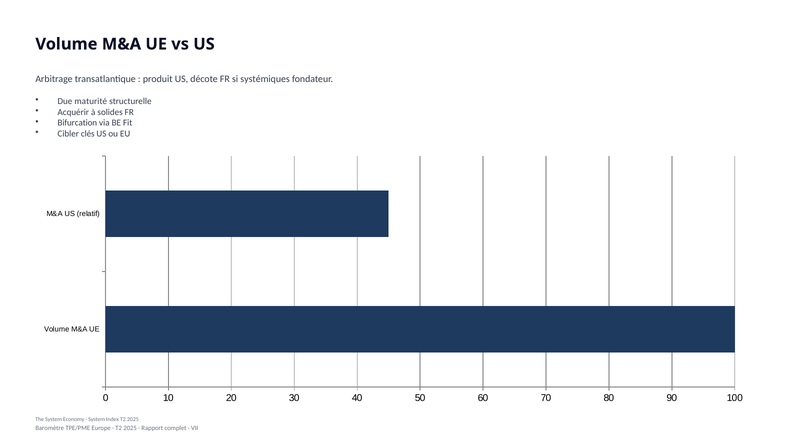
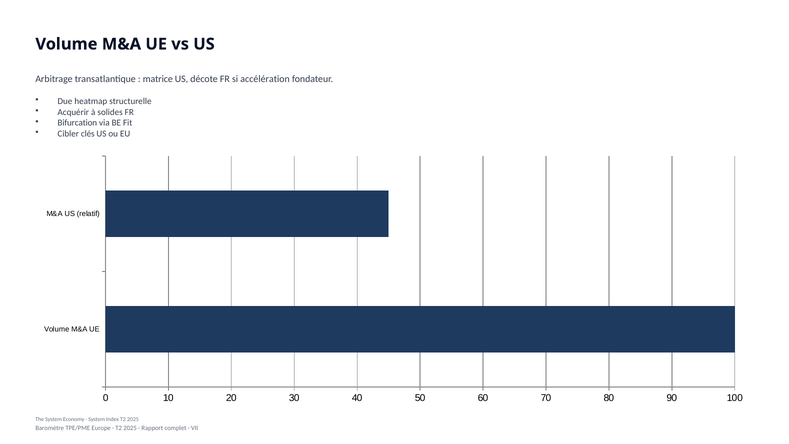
produit: produit -> matrice (158, 79)
systémiques: systémiques -> accélération (265, 79)
maturité: maturité -> heatmap (91, 101)
